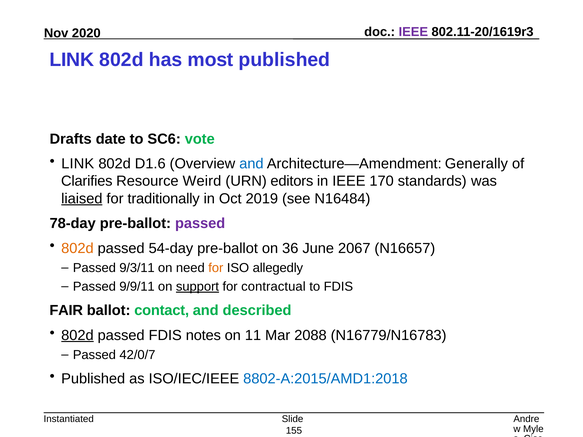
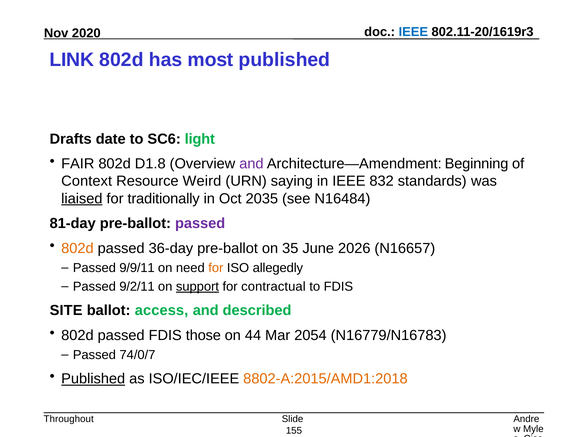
IEEE colour: purple -> blue (413, 32)
vote: vote -> light (200, 139)
LINK: LINK -> FAIR (78, 164)
D1.6: D1.6 -> D1.8 (150, 164)
and colour: blue -> purple (251, 164)
Generally: Generally -> Beginning (477, 164)
Clarifies: Clarifies -> Context (87, 181)
editors: editors -> saying (292, 181)
170: 170 -> 832 (382, 181)
2019: 2019 -> 2035 (262, 199)
78-day: 78-day -> 81-day (73, 224)
54-day: 54-day -> 36-day (171, 248)
36: 36 -> 35 (290, 248)
2067: 2067 -> 2026 (354, 248)
9/3/11: 9/3/11 -> 9/9/11 (137, 268)
9/9/11: 9/9/11 -> 9/2/11 (137, 287)
FAIR: FAIR -> SITE (66, 311)
contact: contact -> access (162, 311)
802d underline: present -> none (77, 335)
notes: notes -> those (203, 335)
11: 11 -> 44 (253, 335)
2088: 2088 -> 2054 (310, 335)
42/0/7: 42/0/7 -> 74/0/7 (137, 355)
Published underline: none -> present (93, 379)
8802-A:2015/AMD1:2018 colour: blue -> orange (325, 379)
Instantiated: Instantiated -> Throughout (69, 419)
